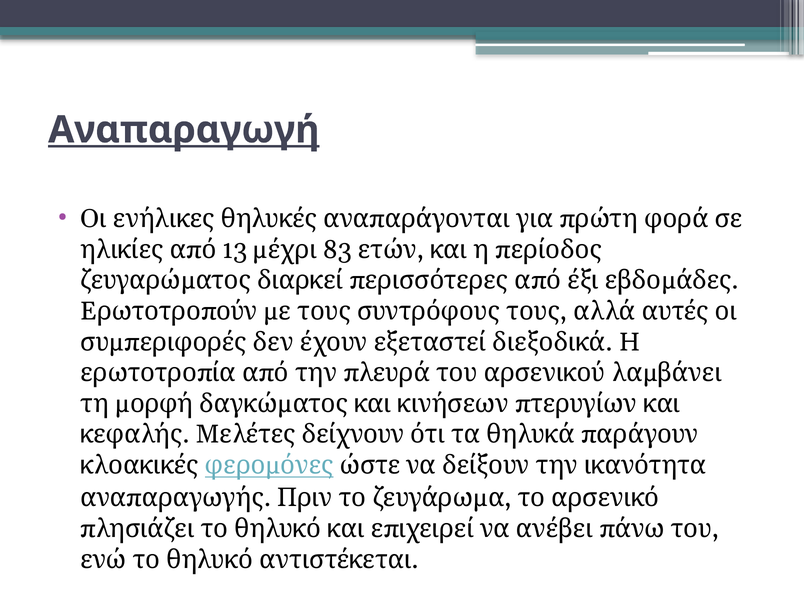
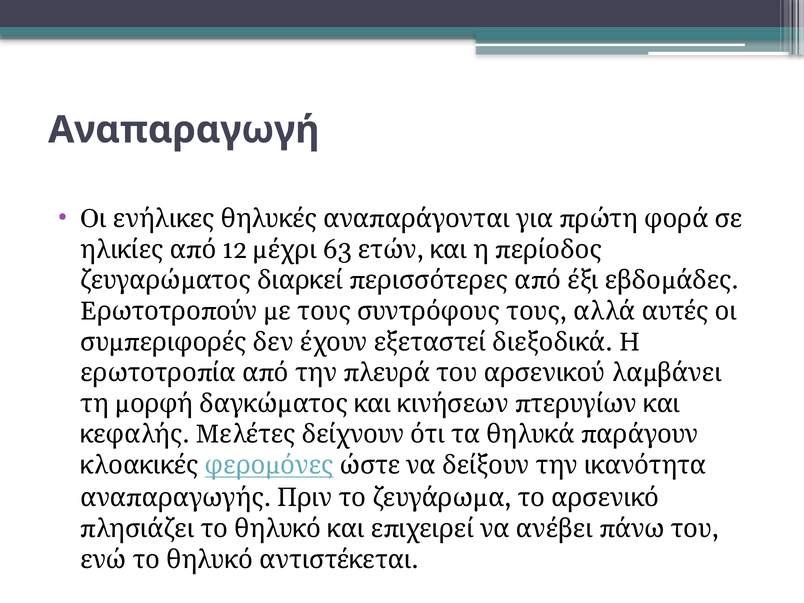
Αναπαραγωγή underline: present -> none (184, 130)
13: 13 -> 12 (235, 250)
83: 83 -> 63 (337, 250)
